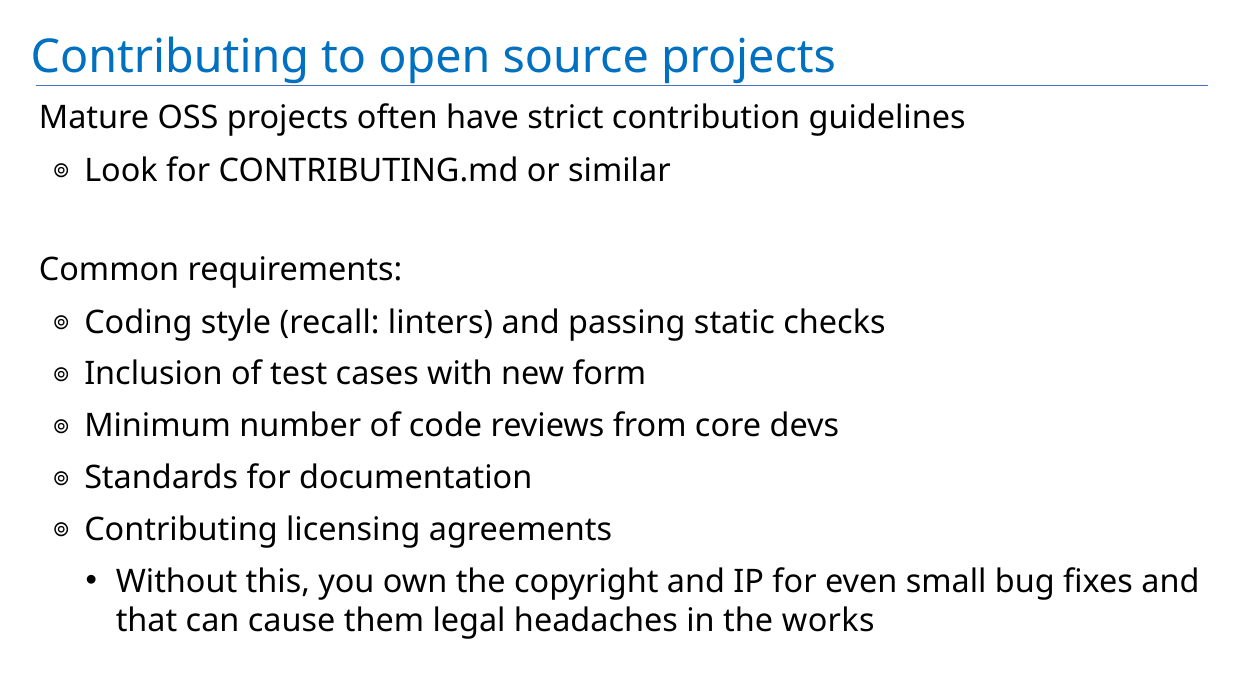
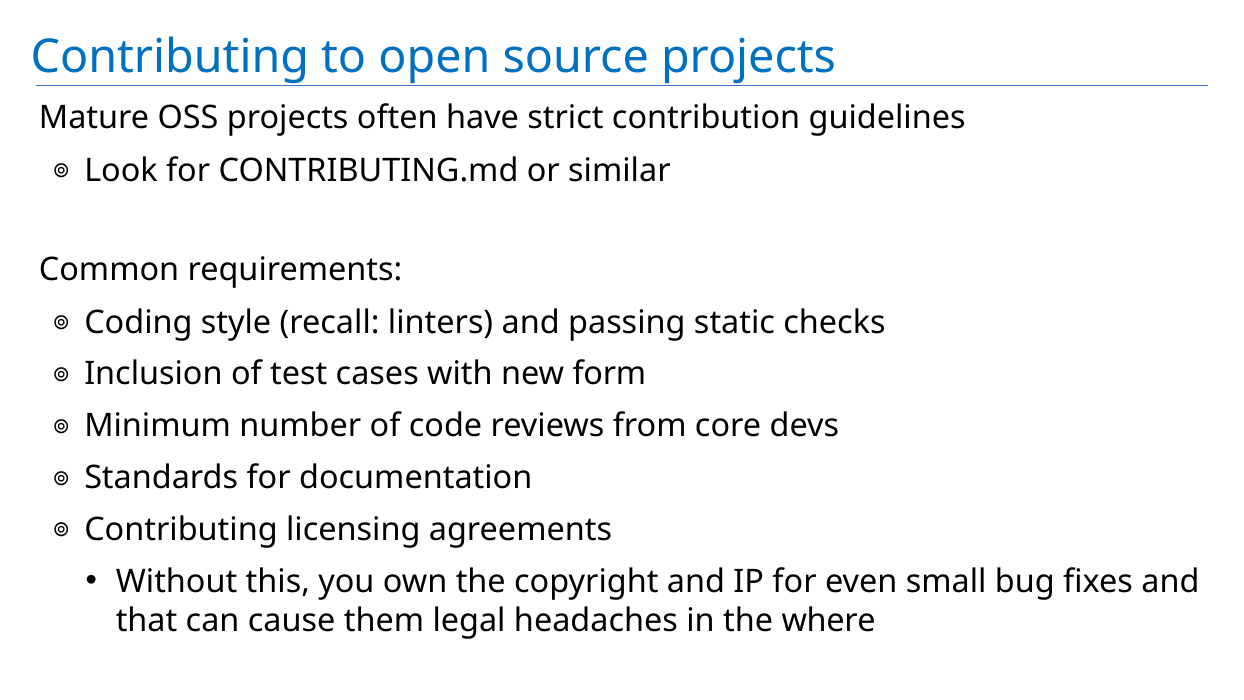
works: works -> where (829, 620)
